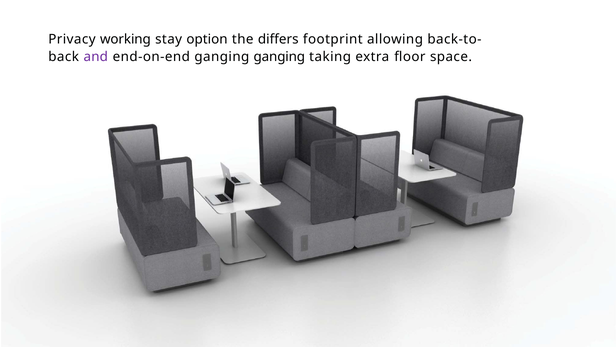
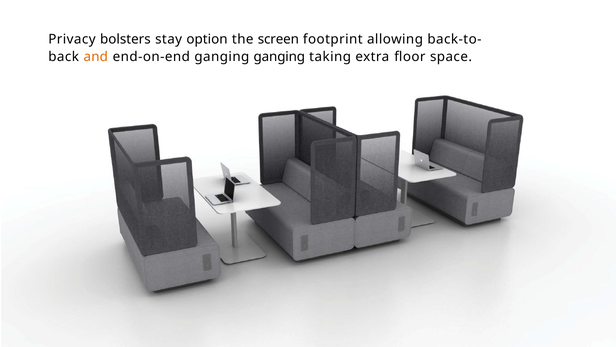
working: working -> bolsters (125, 39)
differs: differs -> screen (278, 39)
and colour: purple -> orange (96, 57)
